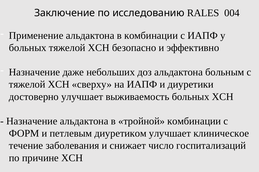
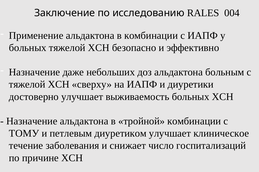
ФОРМ: ФОРМ -> ТОМУ (24, 134)
